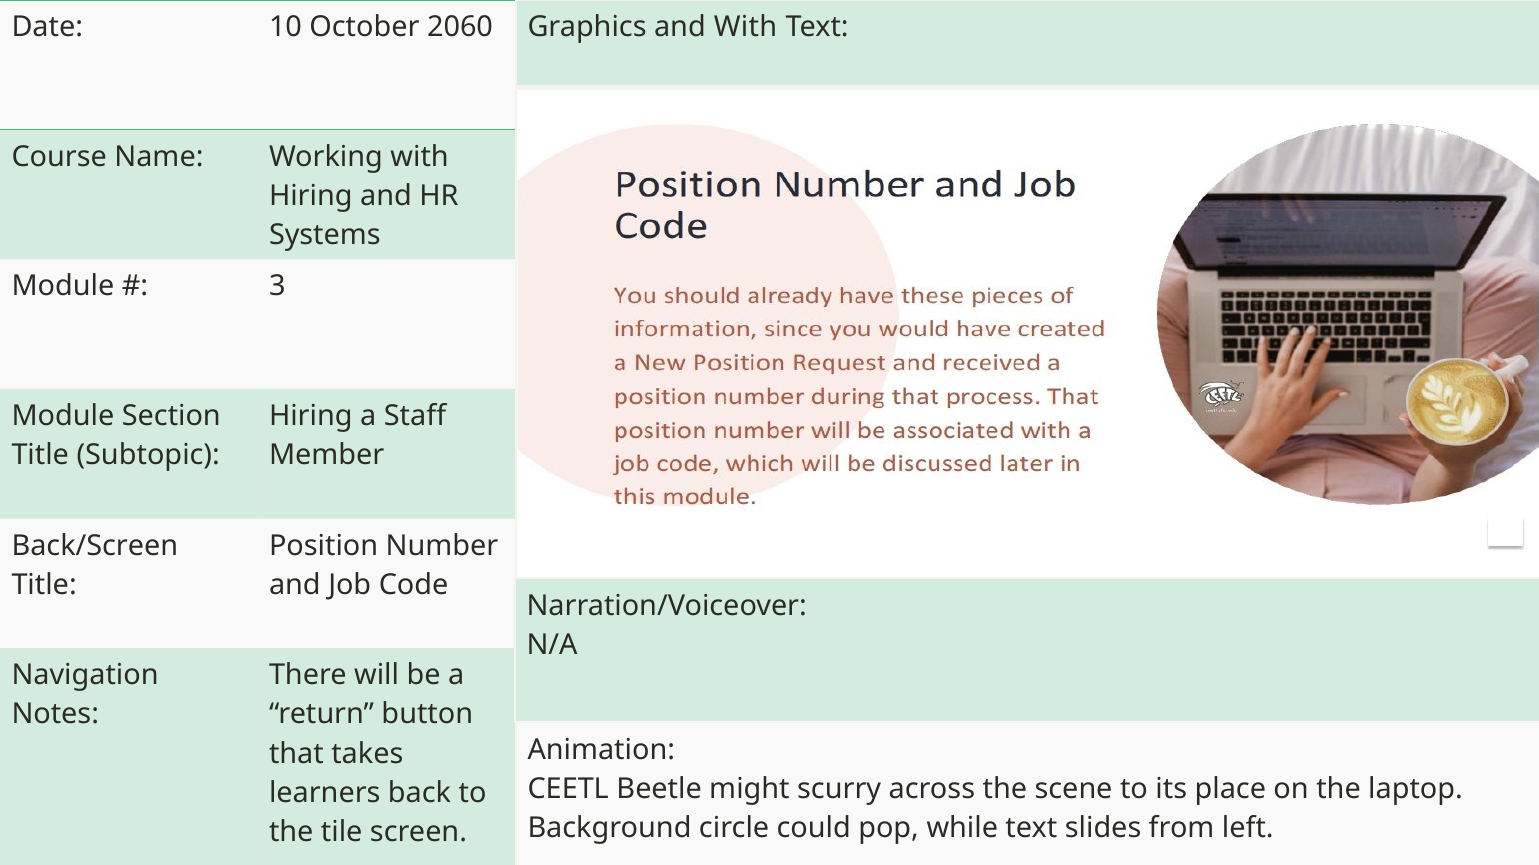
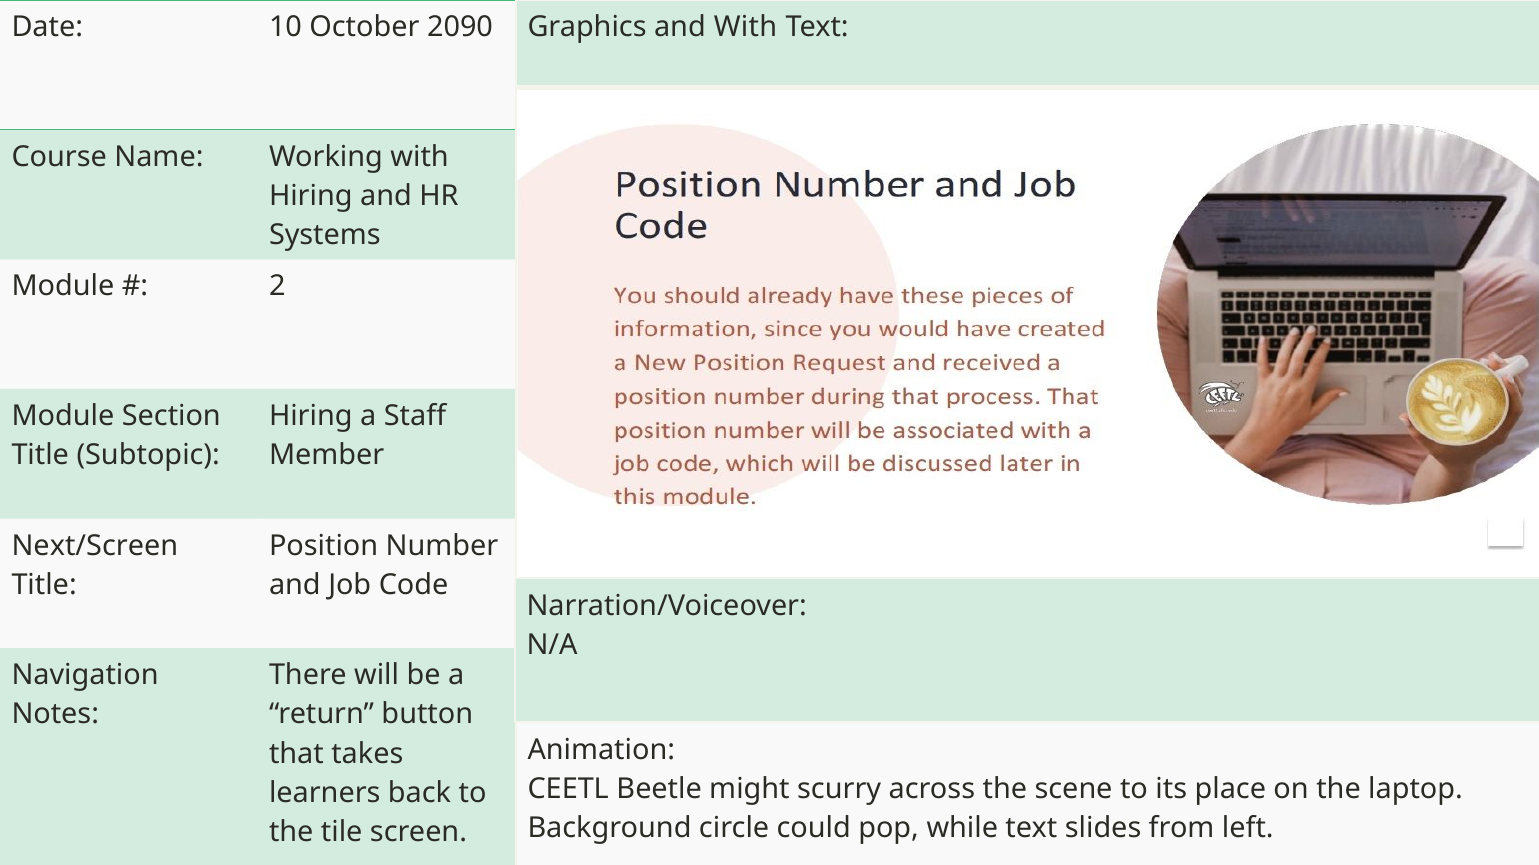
2060: 2060 -> 2090 (460, 27)
3: 3 -> 2 (277, 286)
Back/Screen: Back/Screen -> Next/Screen (95, 546)
